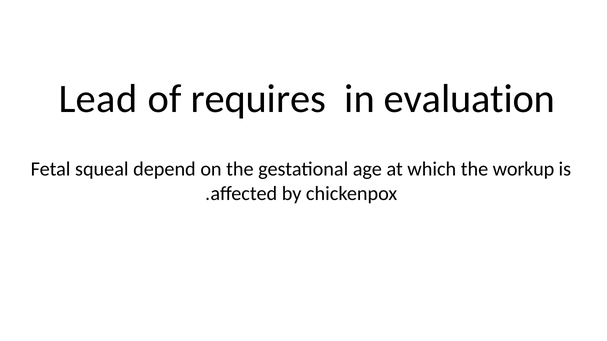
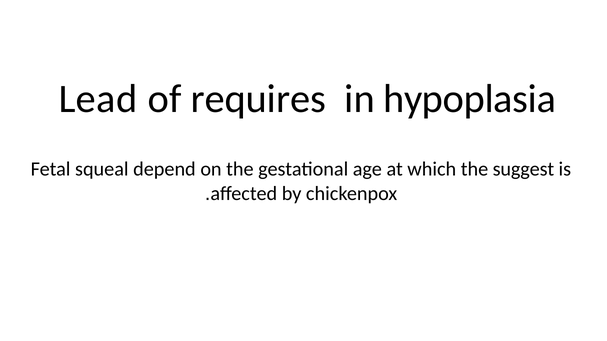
evaluation: evaluation -> hypoplasia (470, 99)
workup: workup -> suggest (523, 169)
